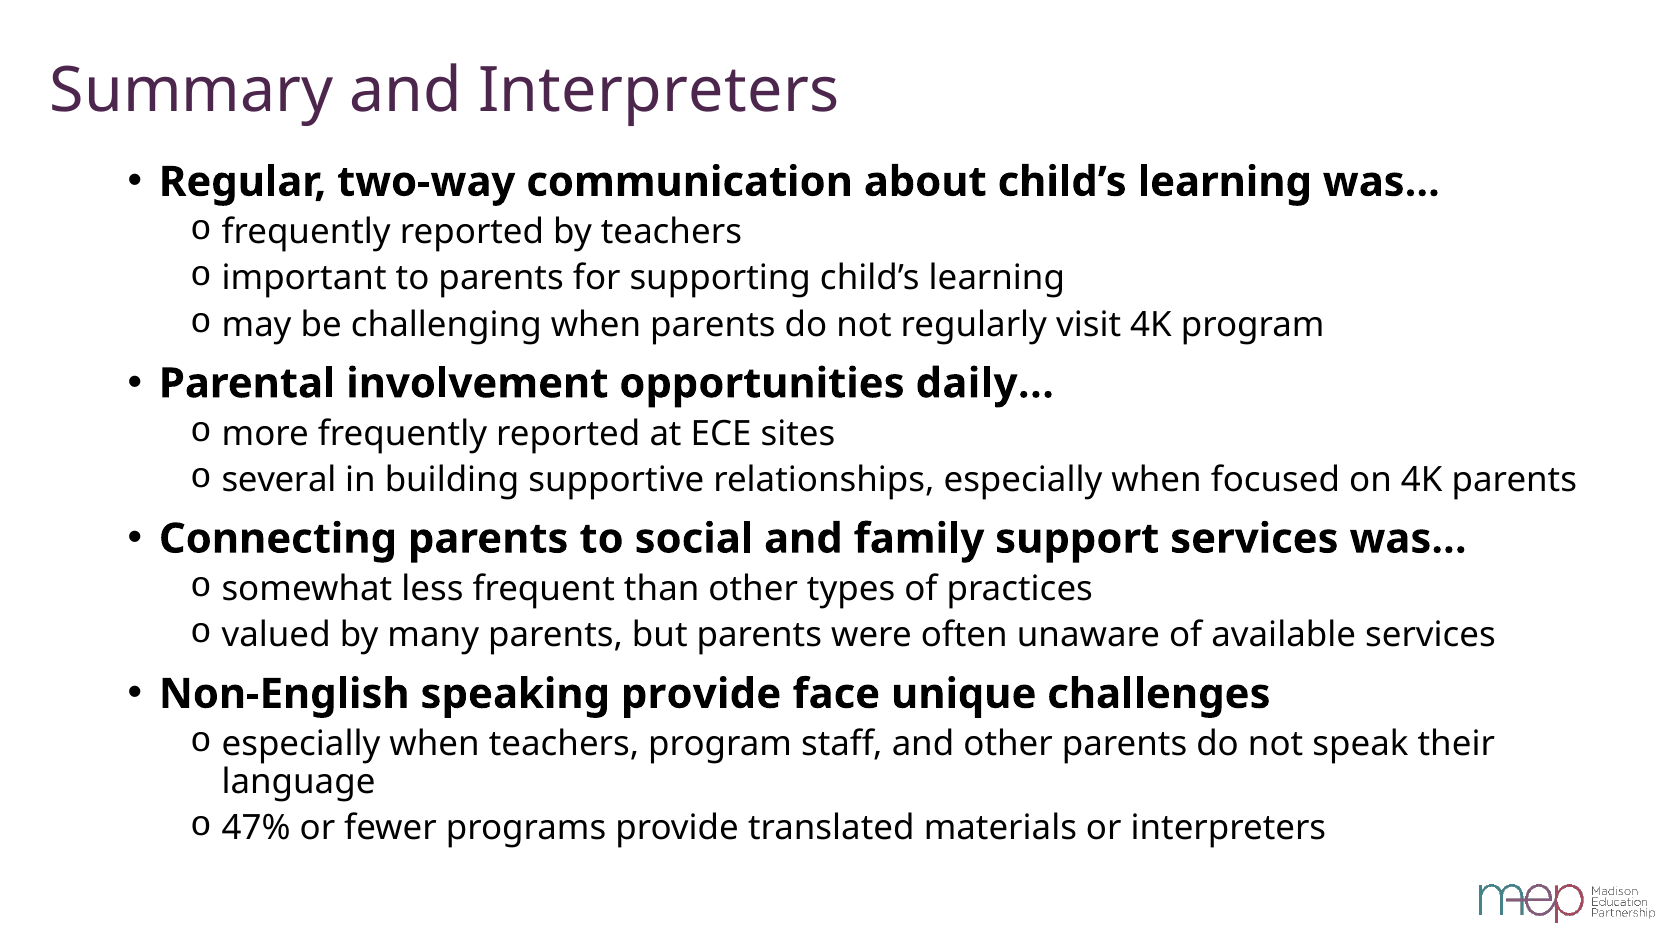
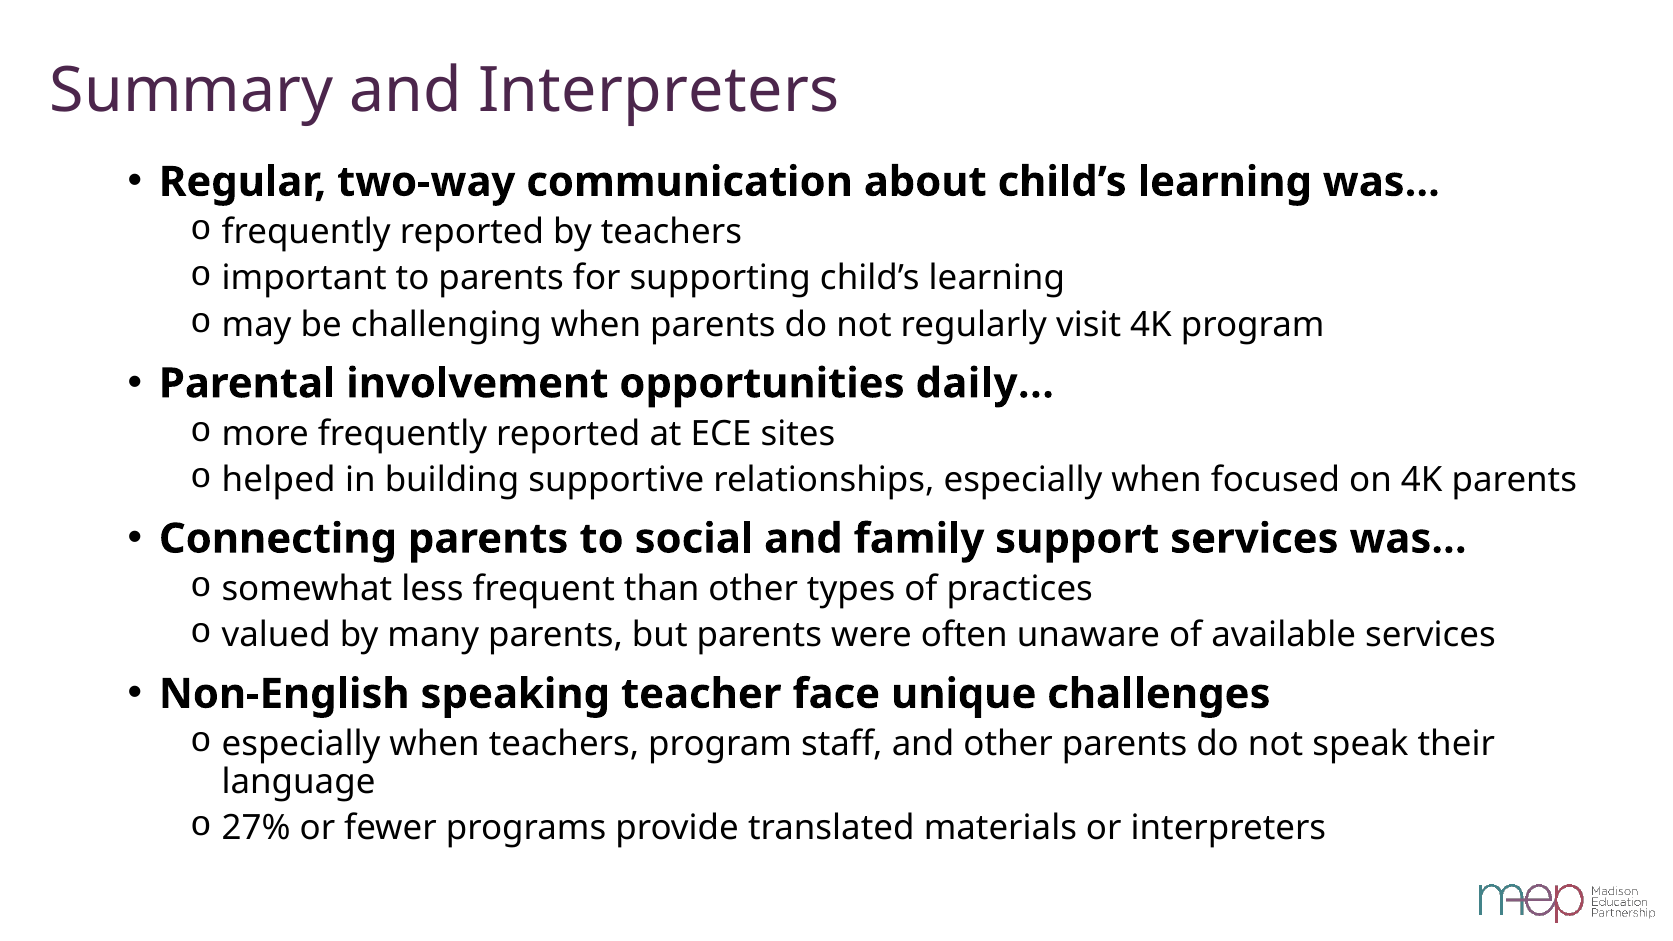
several: several -> helped (279, 480)
speaking provide: provide -> teacher (701, 694)
47%: 47% -> 27% (256, 828)
